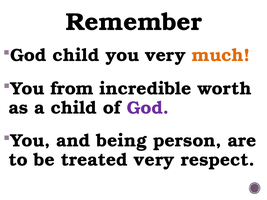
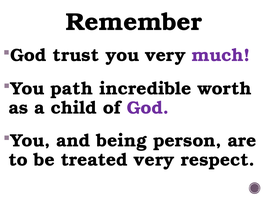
God child: child -> trust (76, 55)
much colour: orange -> purple (221, 55)
from: from -> path (72, 89)
